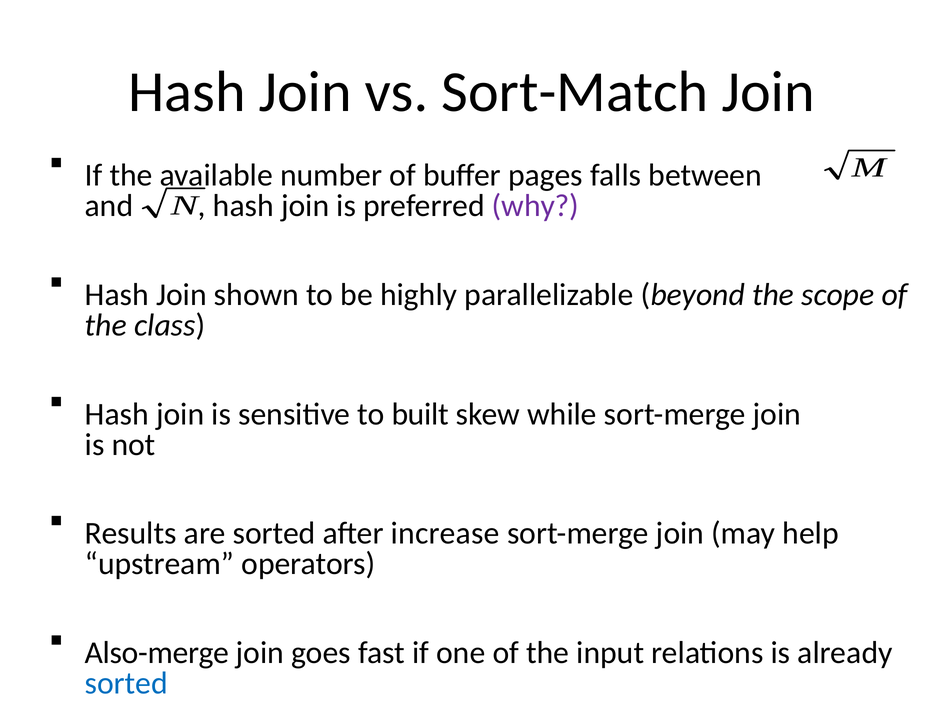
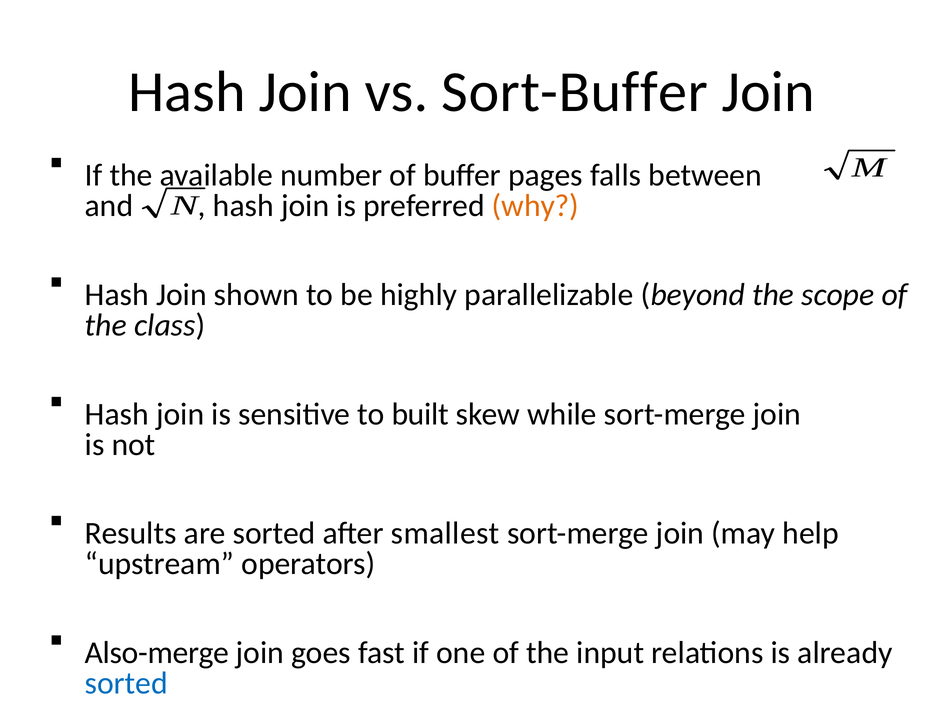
Sort-Match: Sort-Match -> Sort-Buffer (575, 92)
why colour: purple -> orange (536, 206)
increase: increase -> smallest (445, 534)
